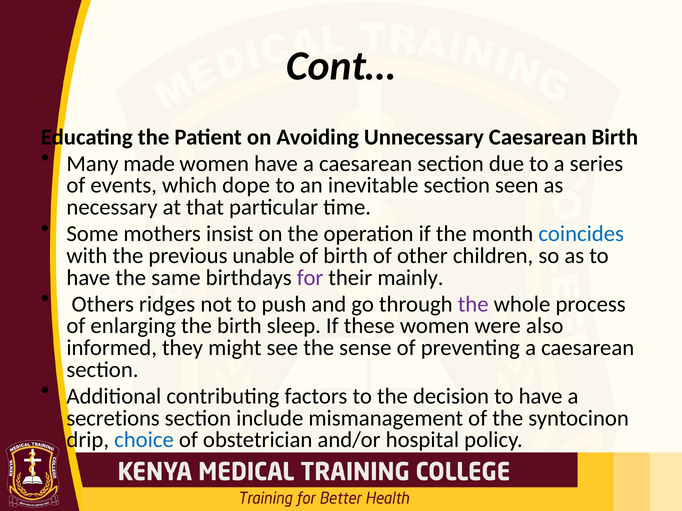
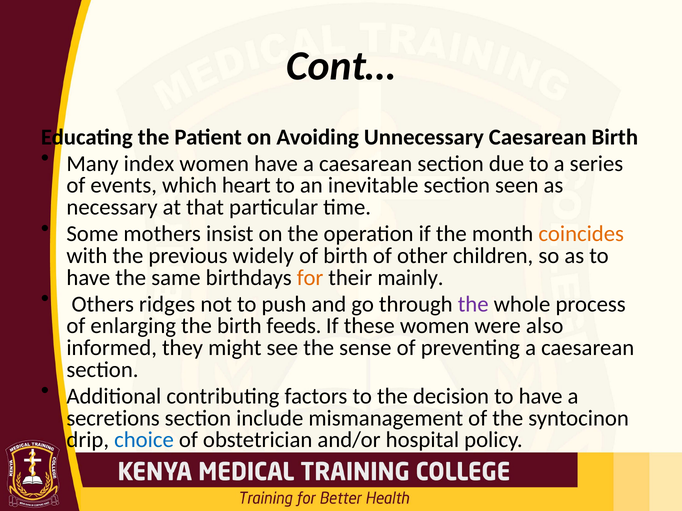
made: made -> index (149, 164)
dope: dope -> heart (246, 186)
coincides colour: blue -> orange (581, 234)
unable: unable -> widely (263, 256)
for colour: purple -> orange (310, 278)
sleep: sleep -> feeds (294, 326)
